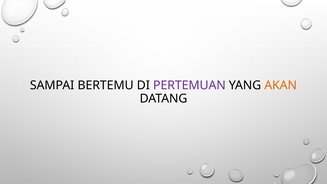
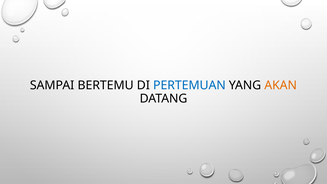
PERTEMUAN colour: purple -> blue (189, 85)
